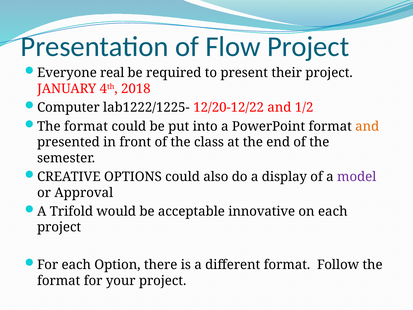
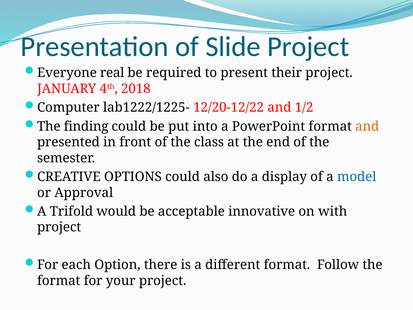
Flow: Flow -> Slide (233, 47)
format: format -> finding (86, 126)
model colour: purple -> blue (357, 177)
on each: each -> with (333, 211)
